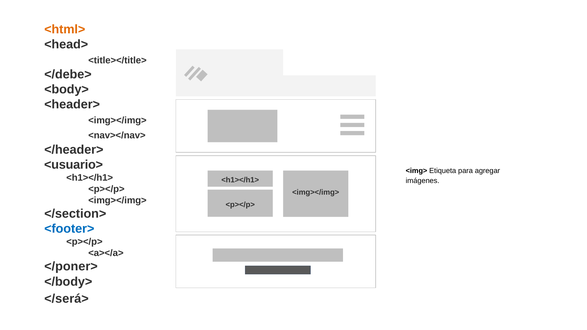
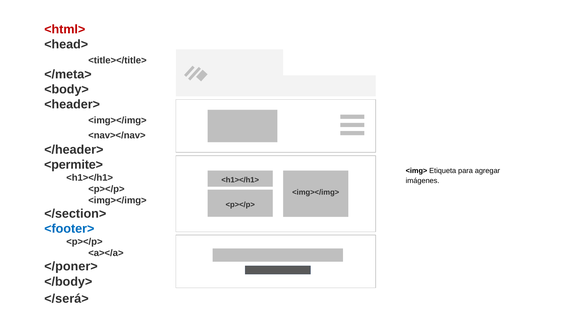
<html> colour: orange -> red (65, 29)
</debe>: </debe> -> </meta> (68, 74)
<usuario>: <usuario> -> <permite> (74, 165)
